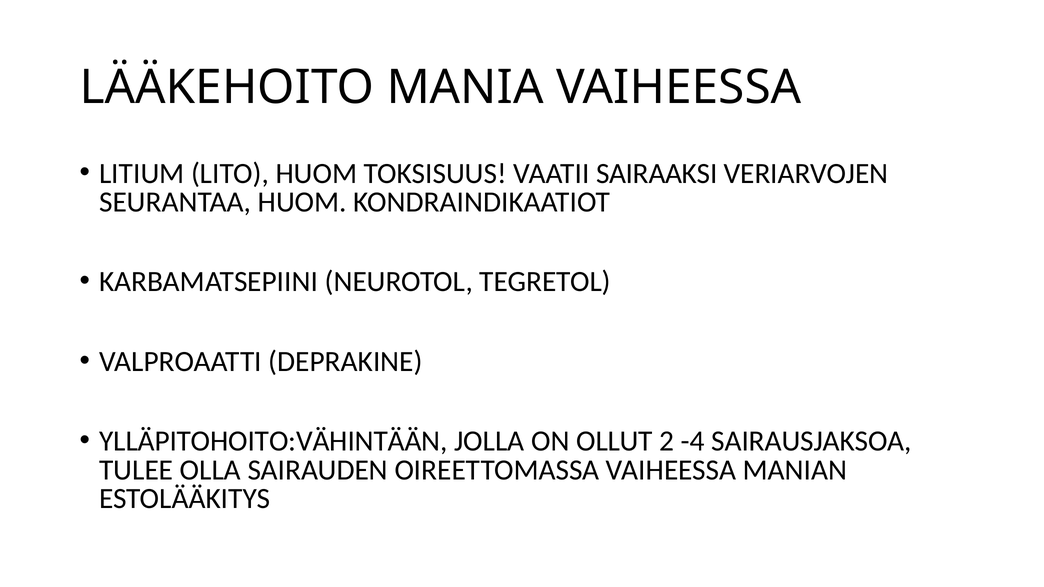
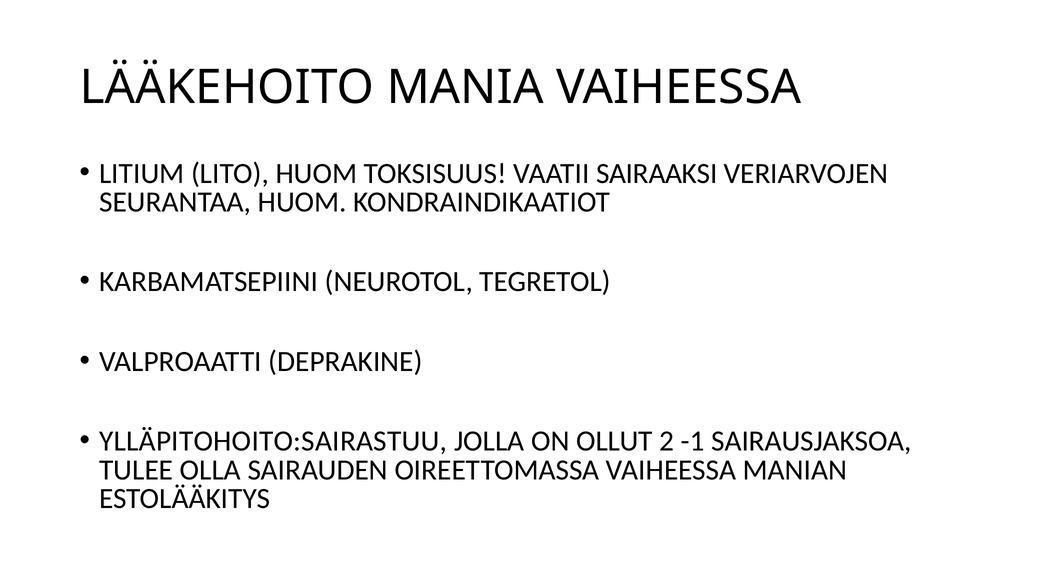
YLLÄPITOHOITO:VÄHINTÄÄN: YLLÄPITOHOITO:VÄHINTÄÄN -> YLLÄPITOHOITO:SAIRASTUU (273, 441)
-4: -4 -> -1 (693, 441)
